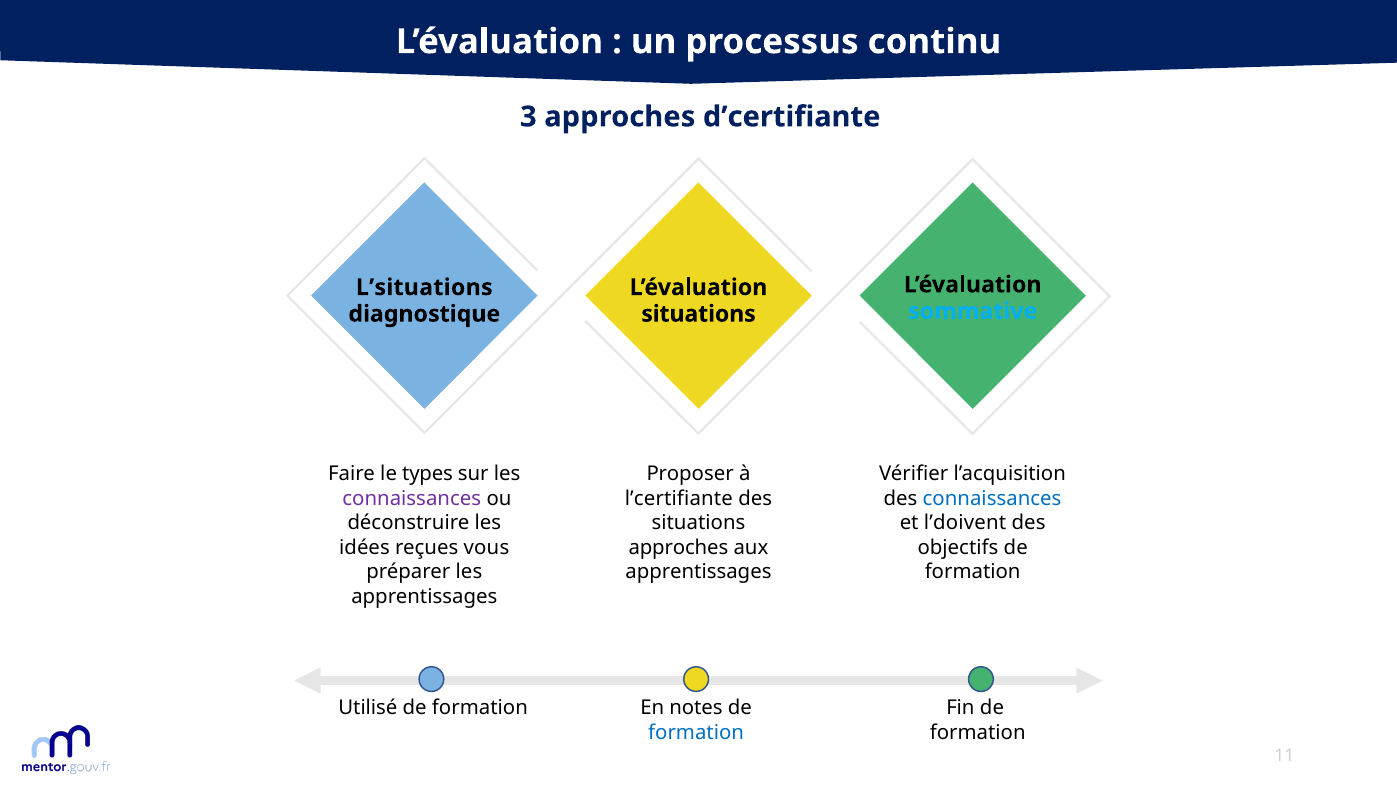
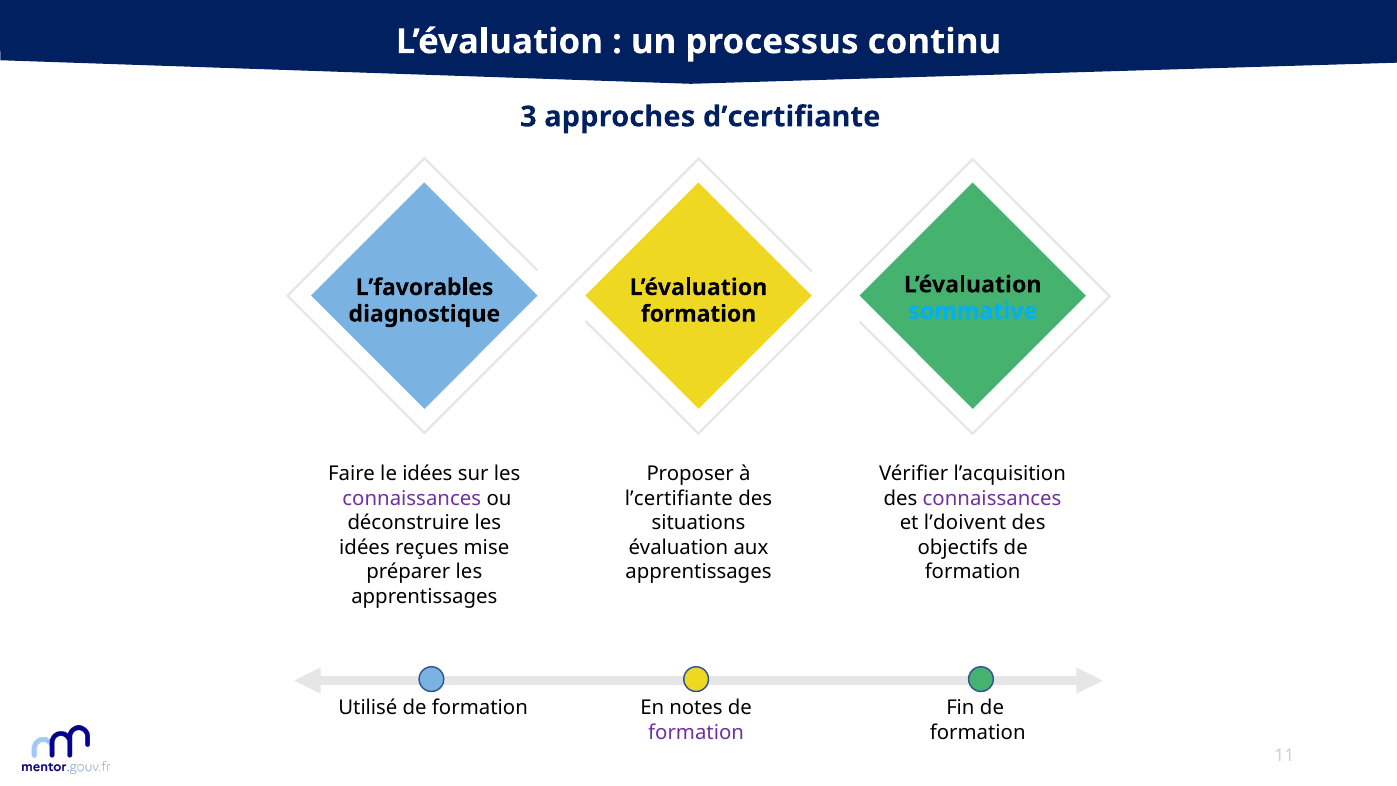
L’situations: L’situations -> L’favorables (425, 287)
situations: situations -> formation (699, 314)
le types: types -> idées (427, 474)
connaissances colour: blue -> purple (992, 498)
vous: vous -> mise (487, 547)
approches: approches -> évaluation (678, 547)
formation colour: blue -> purple (696, 732)
